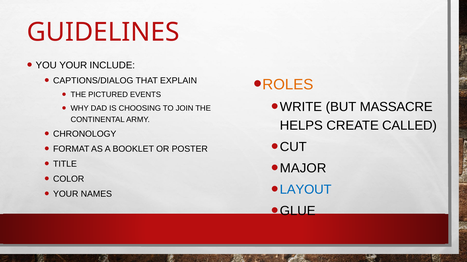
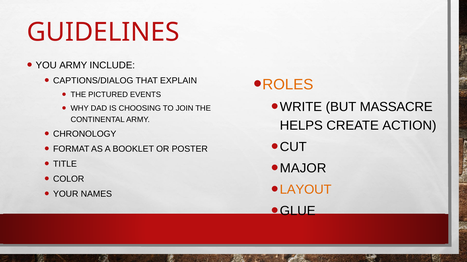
YOU YOUR: YOUR -> ARMY (73, 65)
CALLED: CALLED -> ACTION (409, 126)
LAYOUT colour: blue -> orange (306, 190)
